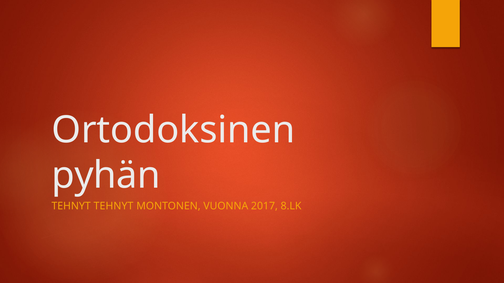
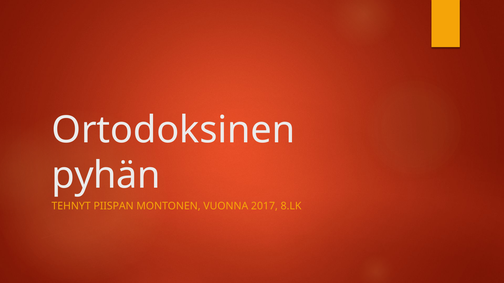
TEHNYT TEHNYT: TEHNYT -> PIISPAN (114, 206)
